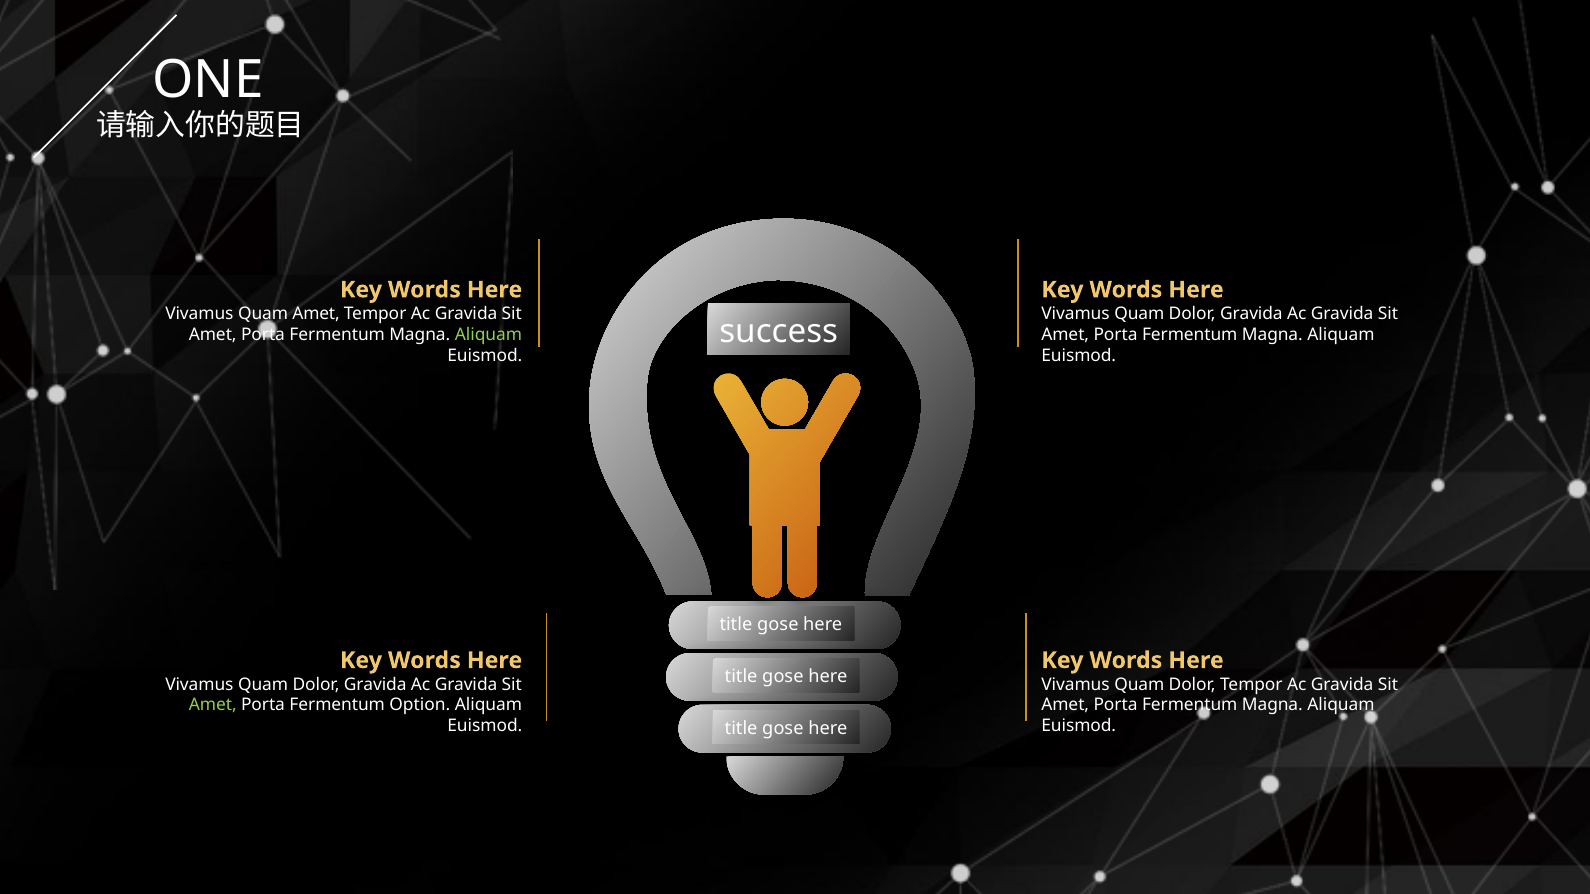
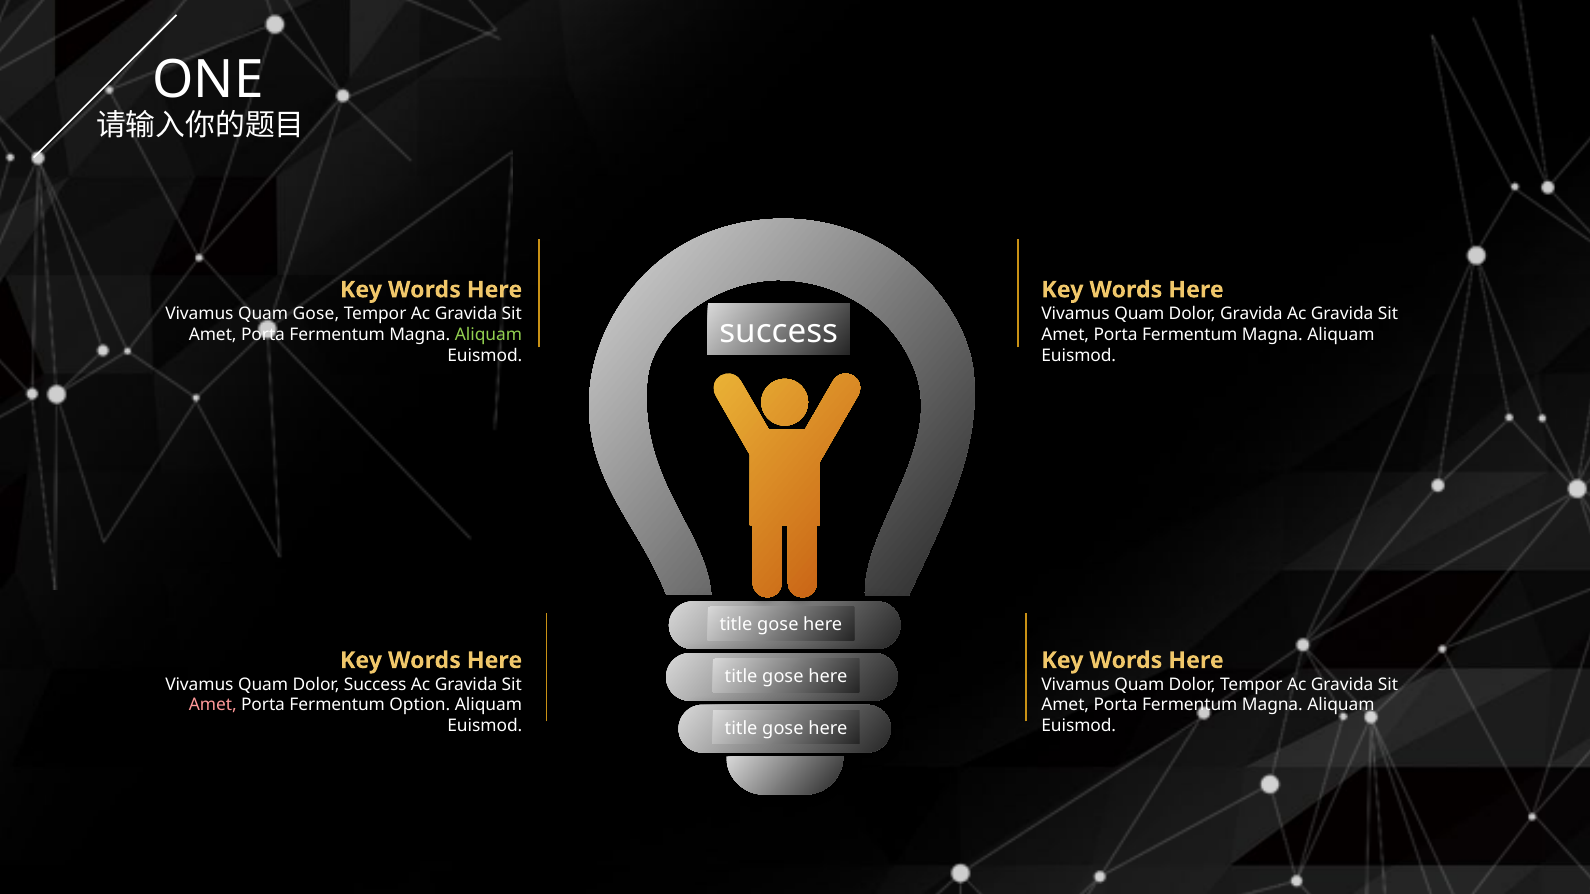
Quam Amet: Amet -> Gose (316, 314)
Gravida: Gravida -> Success (375, 685)
Amet colour: light green -> pink (213, 705)
